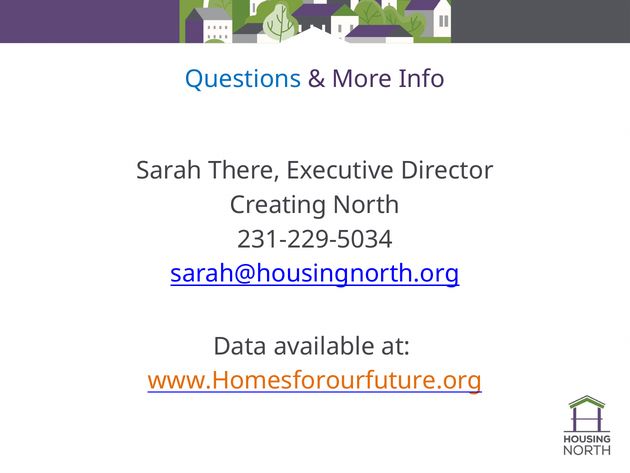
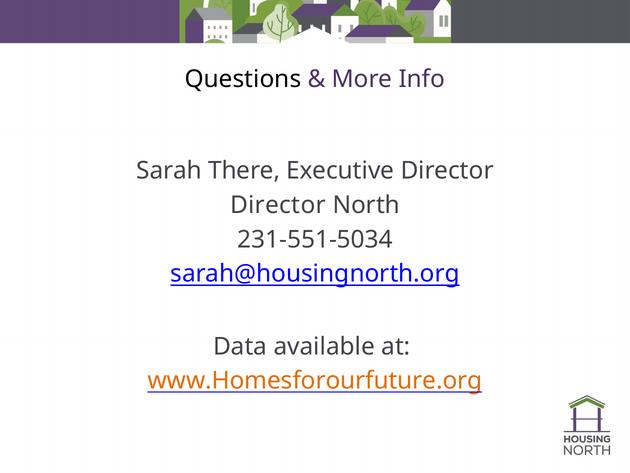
Questions colour: blue -> black (243, 79)
Creating: Creating -> Director (278, 205)
231-229-5034: 231-229-5034 -> 231-551-5034 (315, 239)
